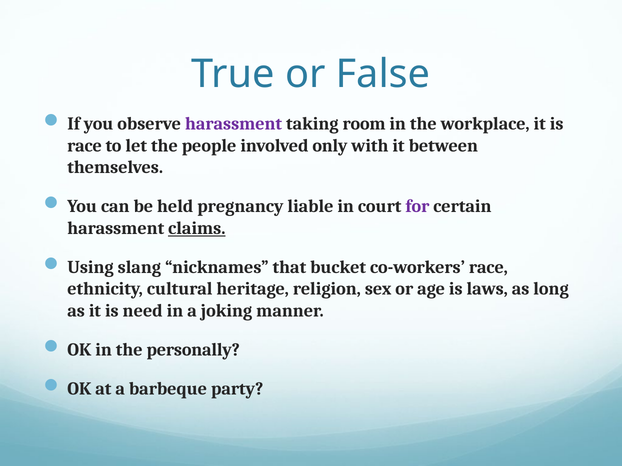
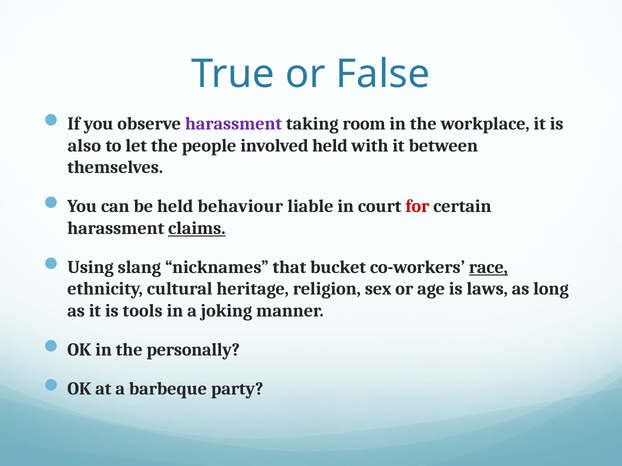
race: race -> also (84, 146)
involved only: only -> held (330, 146)
pregnancy: pregnancy -> behaviour (240, 207)
for colour: purple -> red (417, 207)
race underline: none -> present (488, 268)
need: need -> tools (143, 311)
